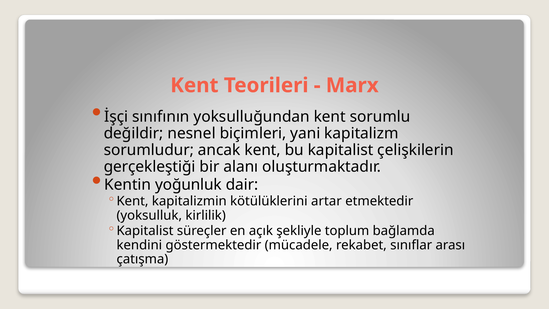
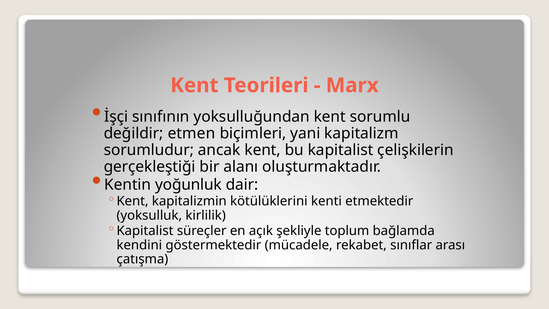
nesnel: nesnel -> etmen (191, 133)
artar: artar -> kenti (326, 201)
